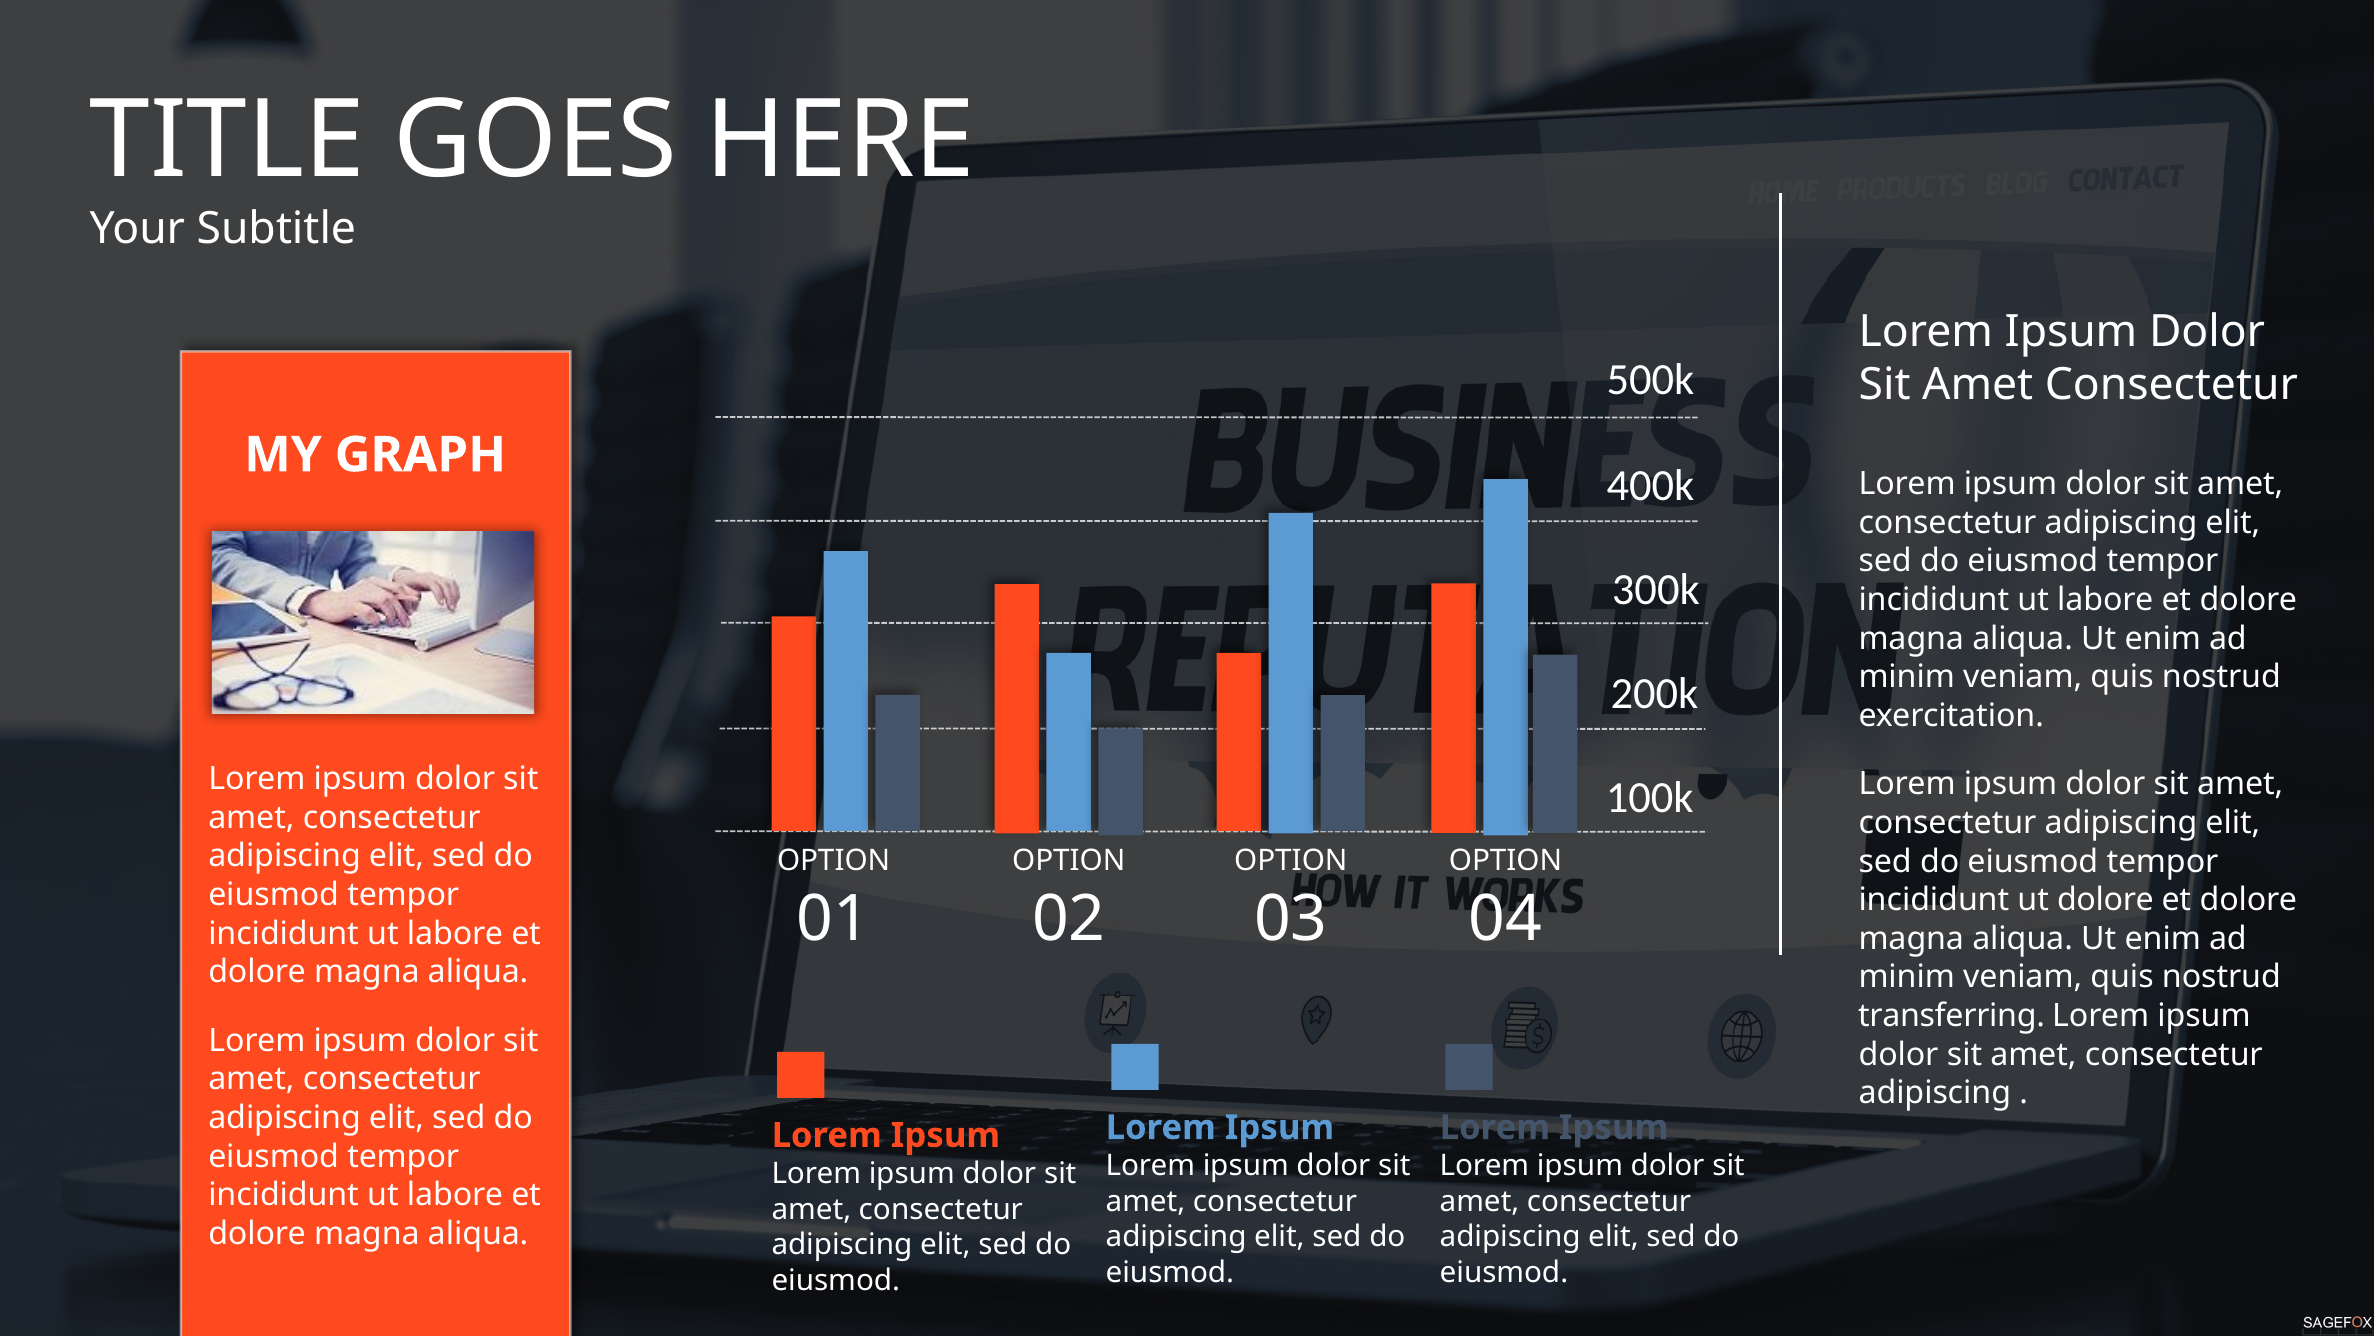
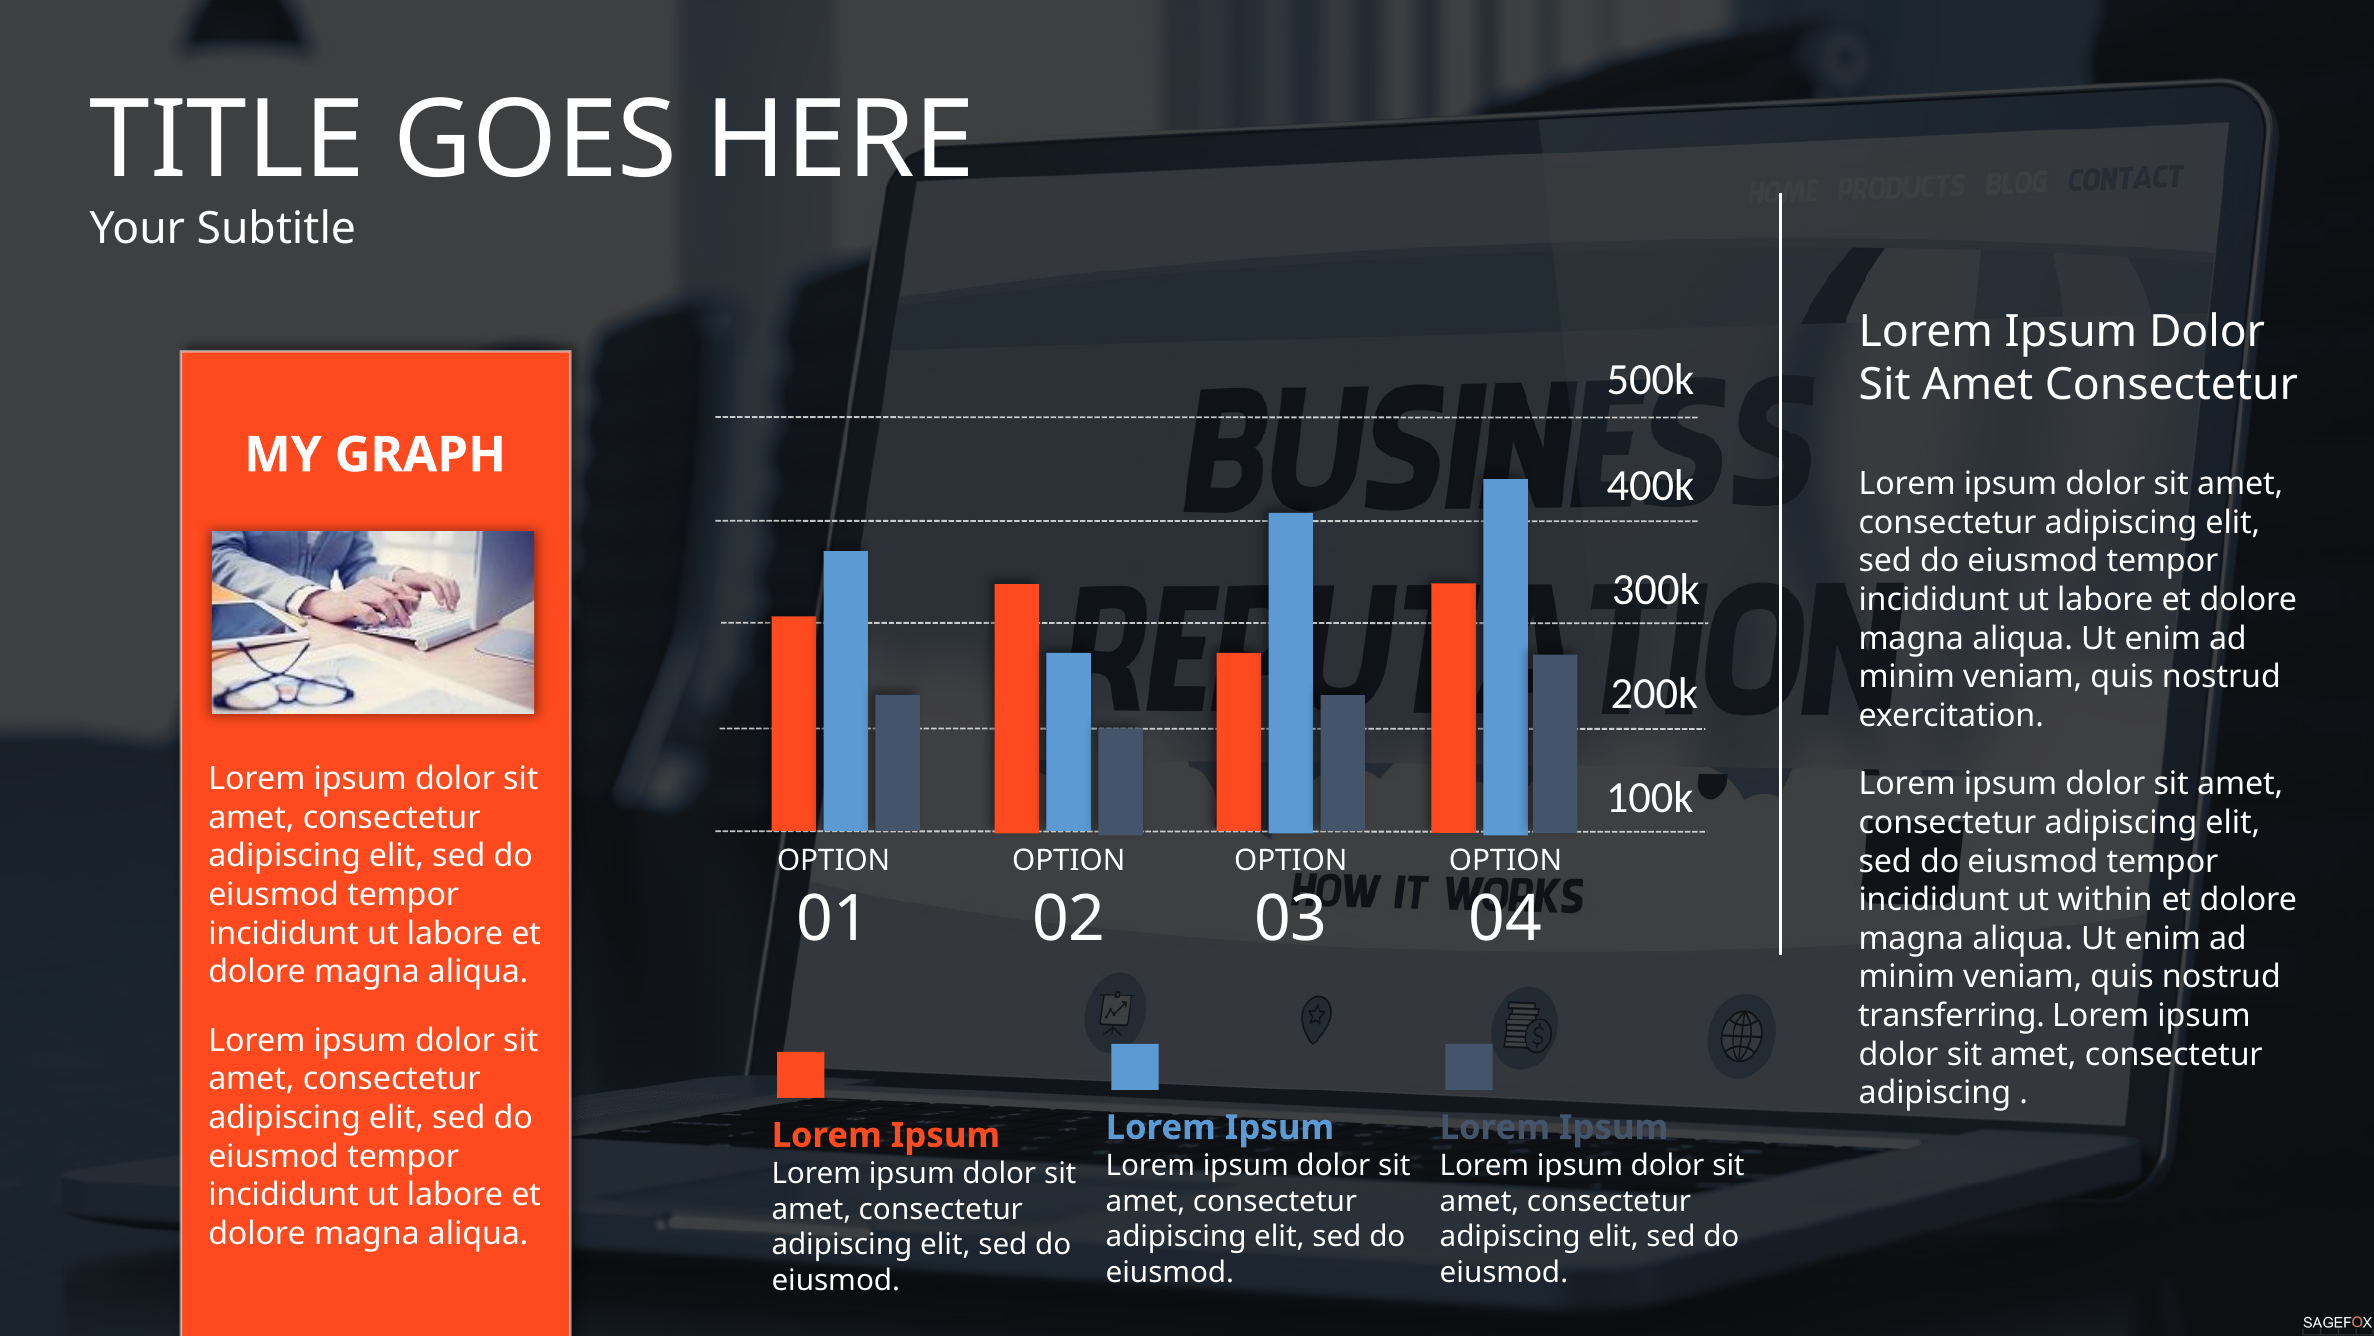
ut dolore: dolore -> within (2105, 900)
